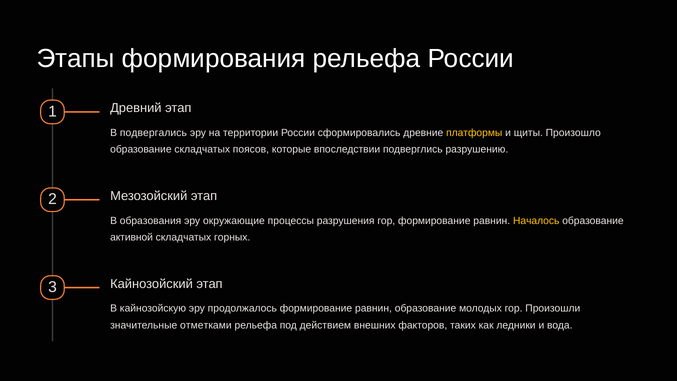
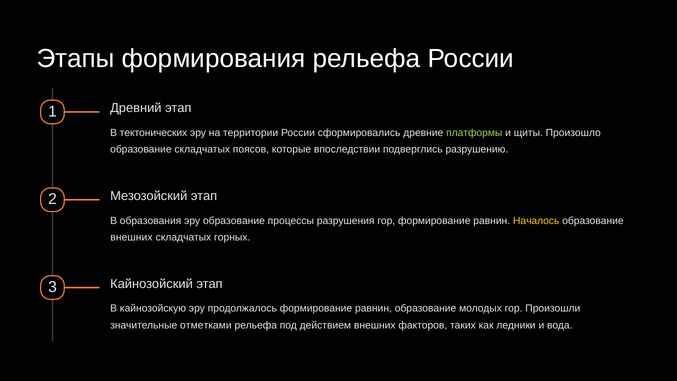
подвергались: подвергались -> тектонических (154, 133)
платформы colour: yellow -> light green (474, 133)
эру окружающие: окружающие -> образование (234, 221)
активной: активной -> внешних (131, 237)
